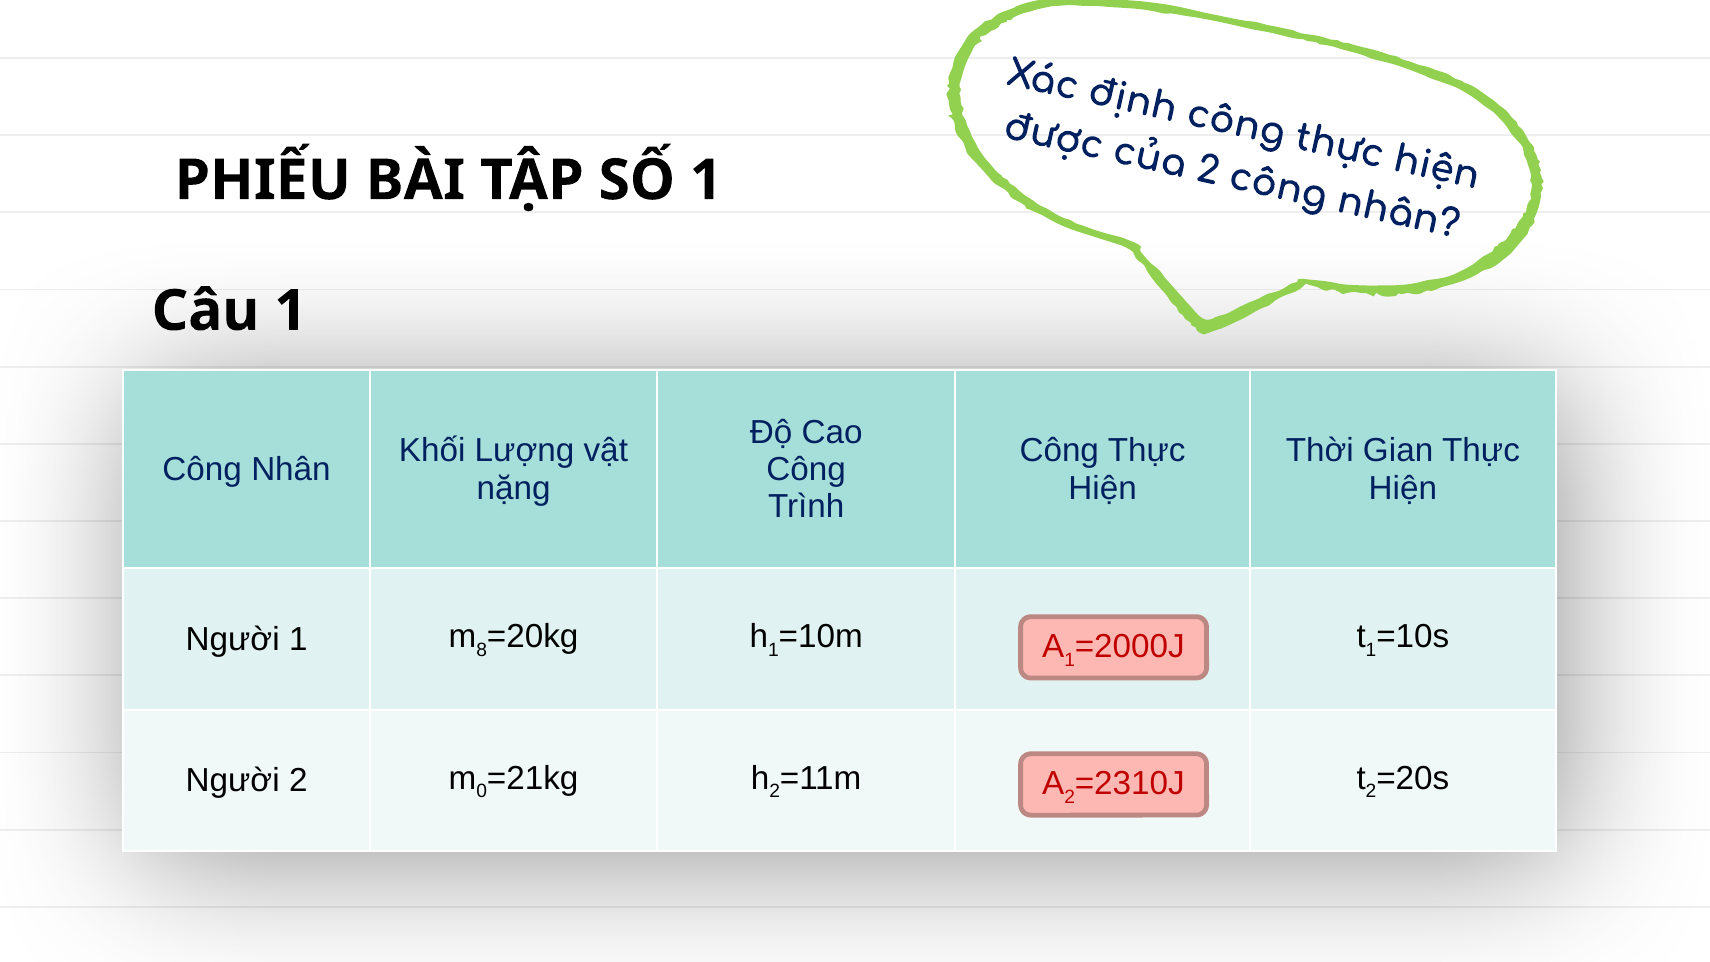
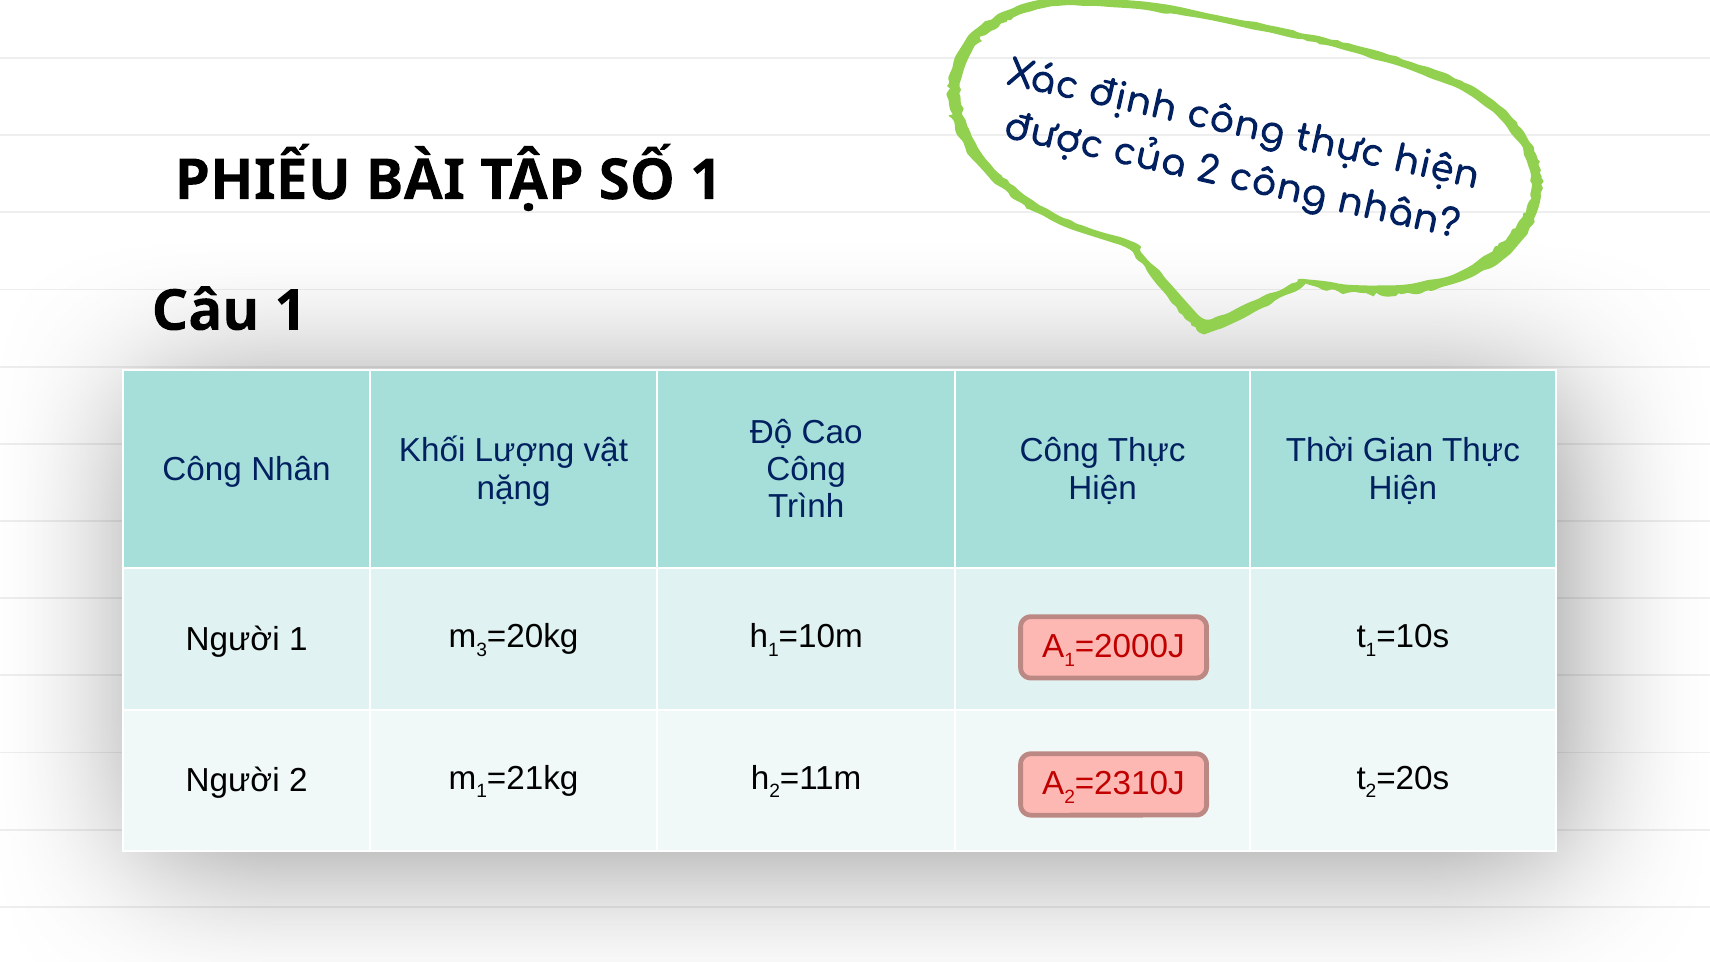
8: 8 -> 3 (482, 650)
0: 0 -> 1 (482, 791)
